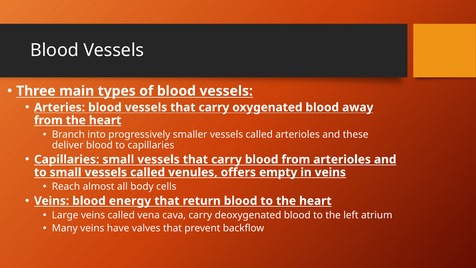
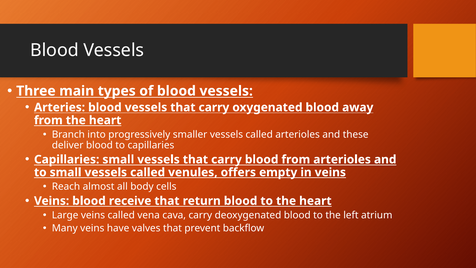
energy: energy -> receive (130, 201)
